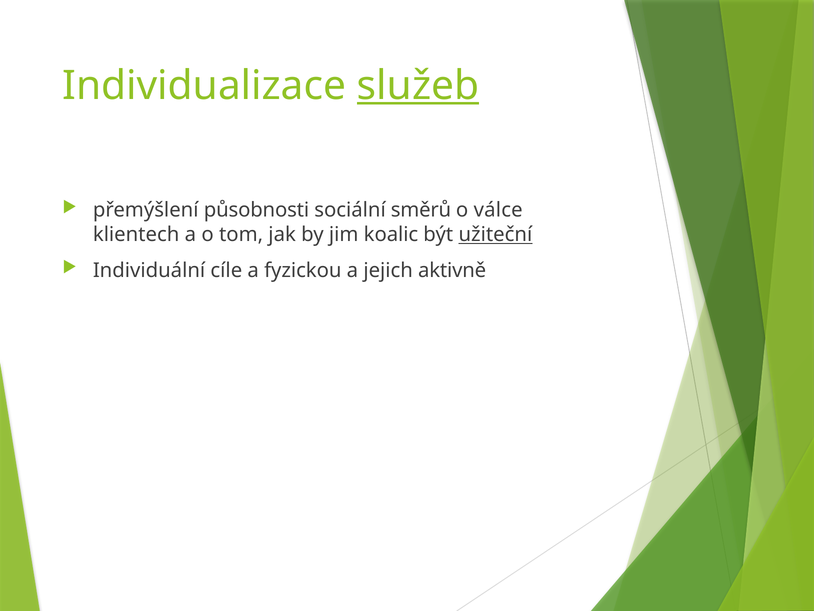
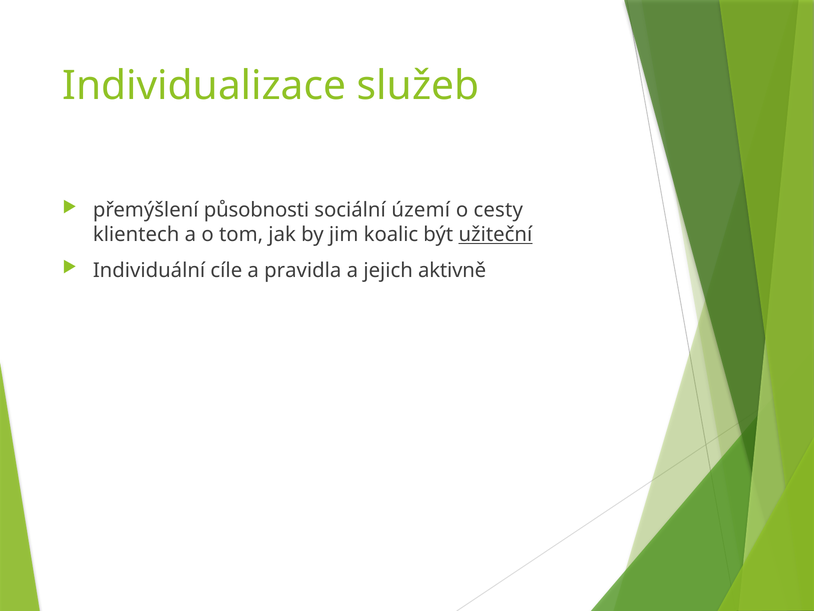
služeb underline: present -> none (418, 86)
směrů: směrů -> území (421, 210)
válce: válce -> cesty (498, 210)
fyzickou: fyzickou -> pravidla (303, 270)
